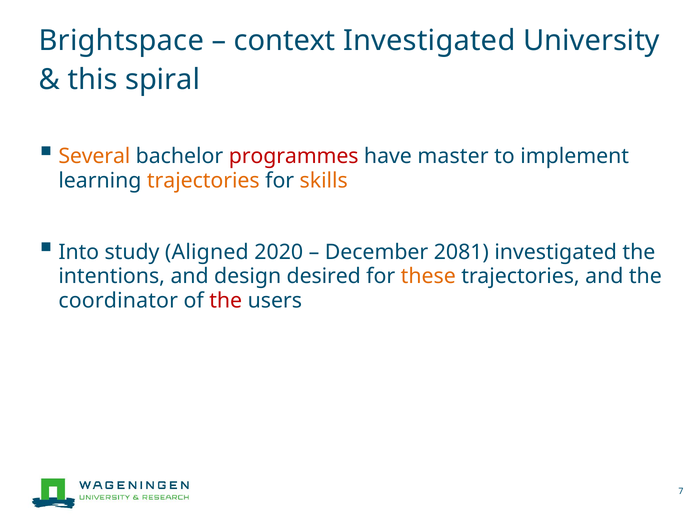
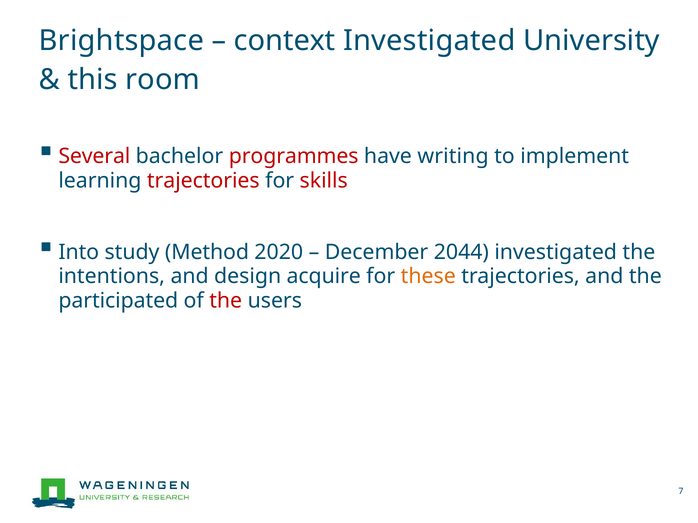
spiral: spiral -> room (163, 80)
Several colour: orange -> red (94, 157)
master: master -> writing (453, 157)
trajectories colour: orange -> red (203, 181)
skills colour: orange -> red (324, 181)
Aligned: Aligned -> Method (207, 252)
2081: 2081 -> 2044 (461, 252)
desired: desired -> acquire (324, 277)
coordinator: coordinator -> participated (118, 301)
